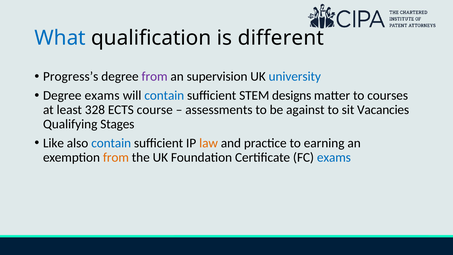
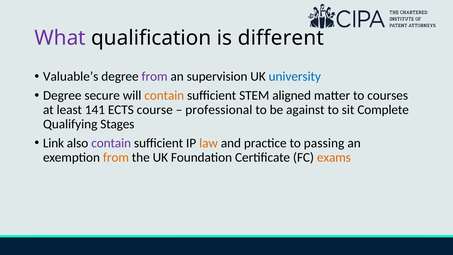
What colour: blue -> purple (60, 38)
Progress’s: Progress’s -> Valuable’s (71, 77)
Degree exams: exams -> secure (102, 96)
contain colour: blue -> orange (164, 96)
designs: designs -> aligned (292, 96)
328: 328 -> 141 (95, 110)
assessments: assessments -> professional (219, 110)
Vacancies: Vacancies -> Complete (383, 110)
Like: Like -> Link (53, 143)
contain colour: blue -> purple (111, 143)
earning: earning -> passing (324, 143)
exams colour: blue -> orange (334, 157)
